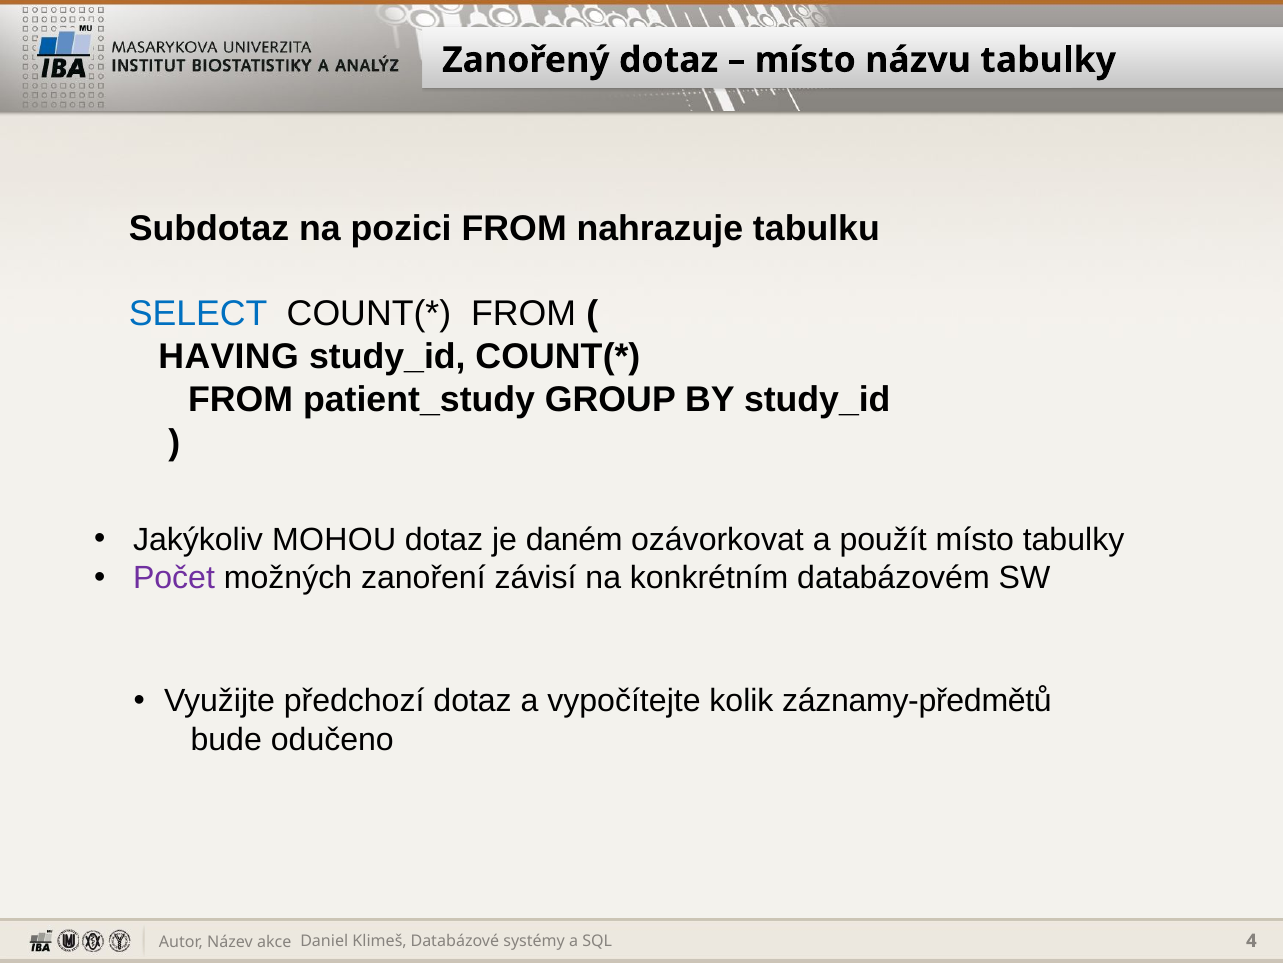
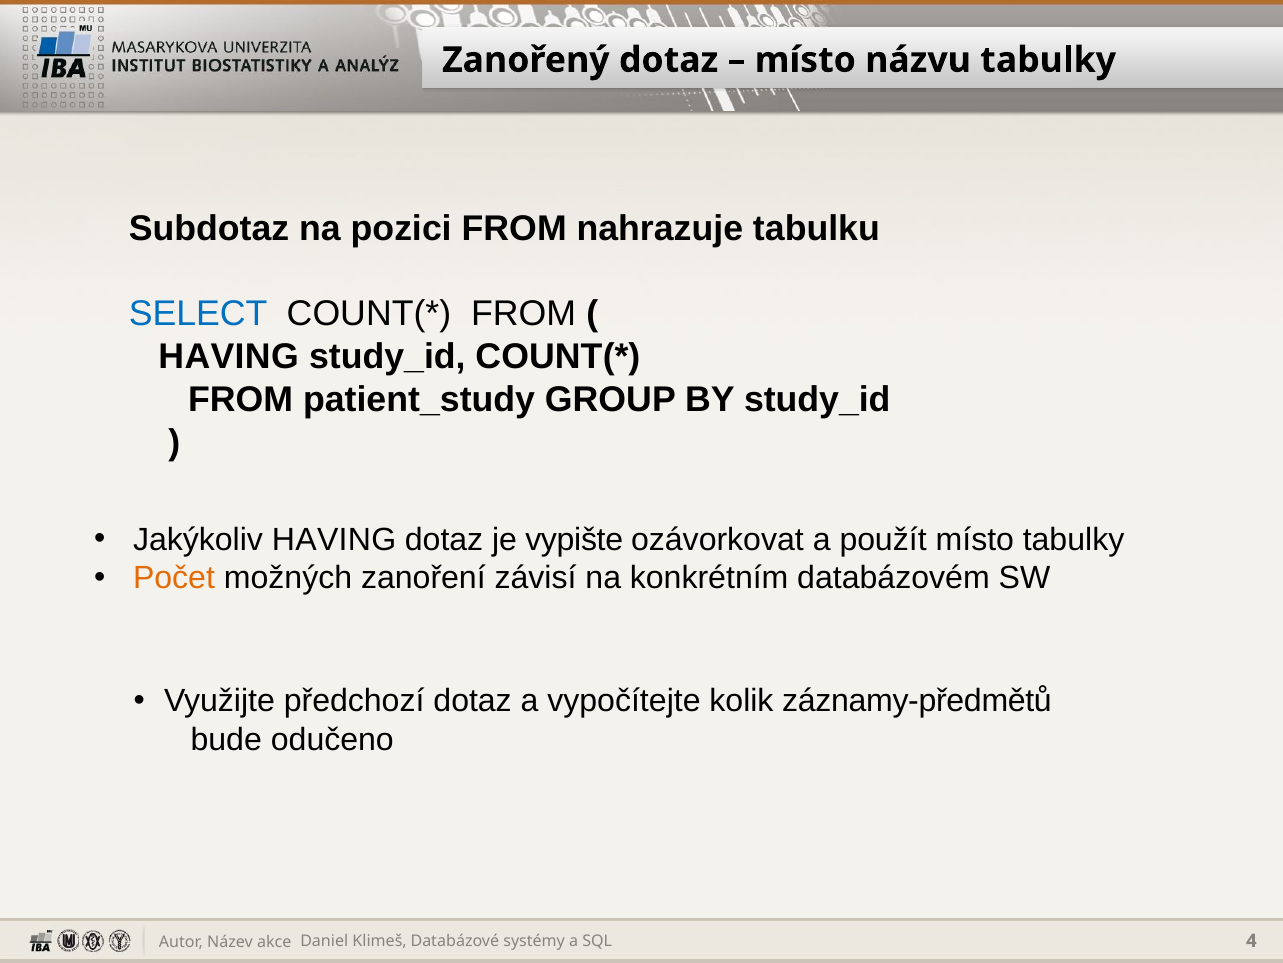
Jakýkoliv MOHOU: MOHOU -> HAVING (334, 539)
daném: daném -> vypište (574, 539)
Počet colour: purple -> orange (174, 578)
